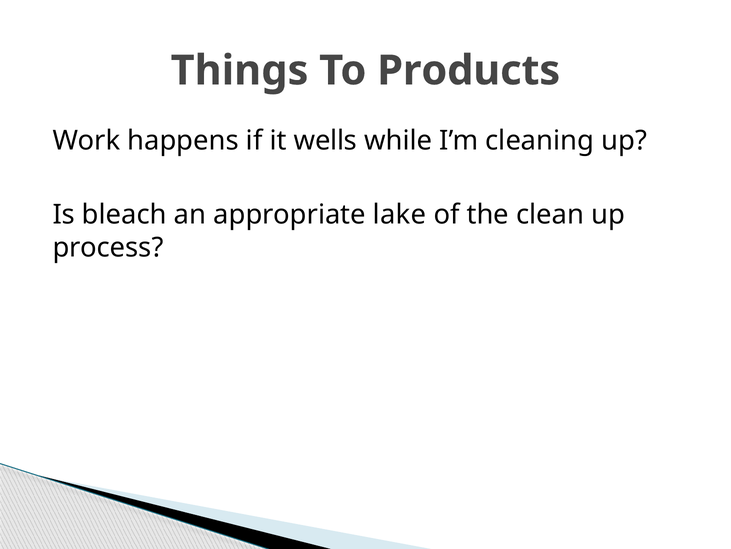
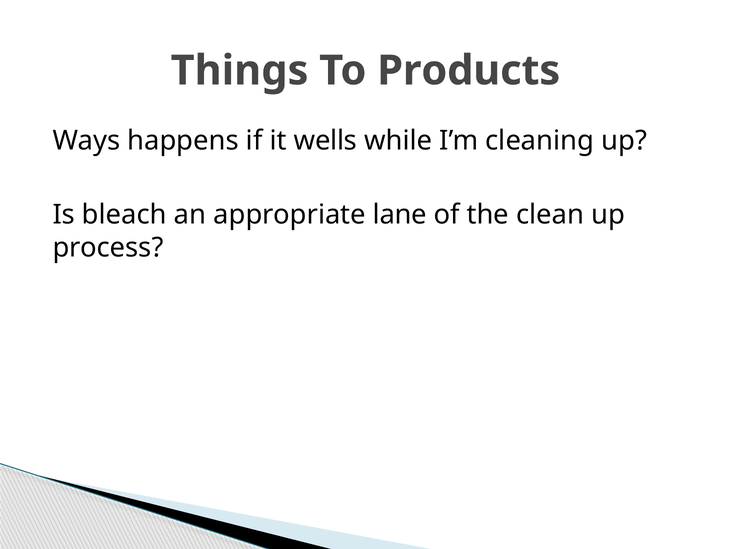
Work: Work -> Ways (86, 140)
lake: lake -> lane (400, 214)
